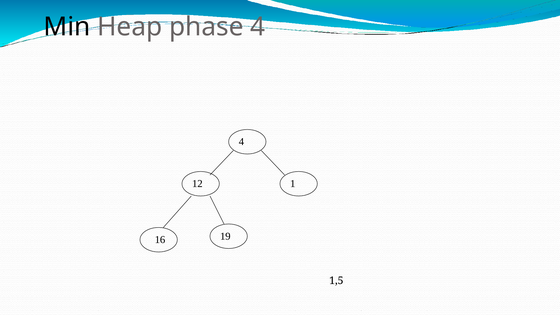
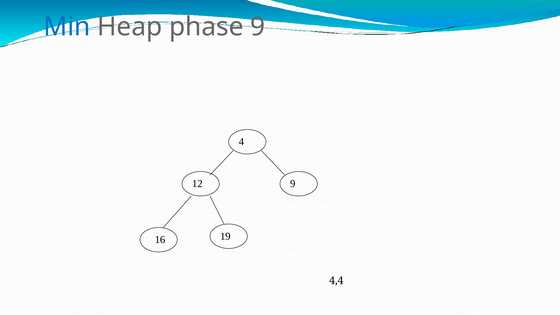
Min colour: black -> blue (67, 27)
phase 4: 4 -> 9 (258, 27)
12 1: 1 -> 9 (293, 184)
1,5: 1,5 -> 4,4 (336, 281)
